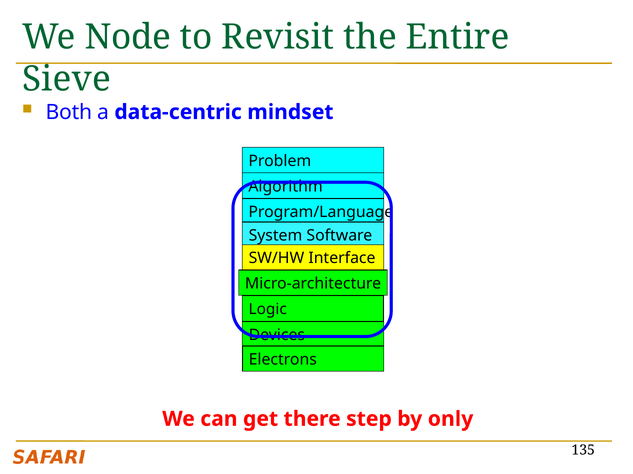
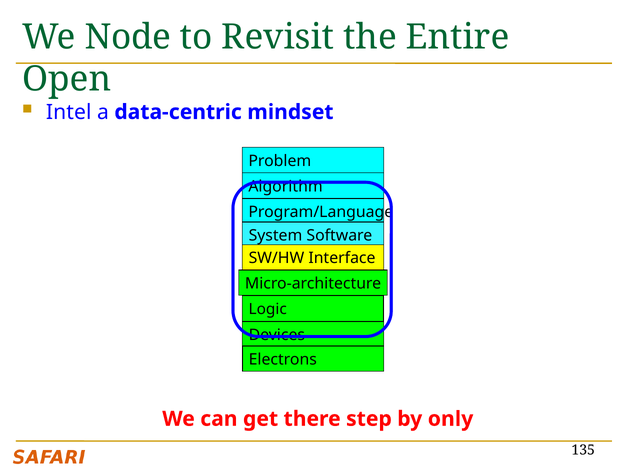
Sieve: Sieve -> Open (67, 79)
Both: Both -> Intel (69, 112)
